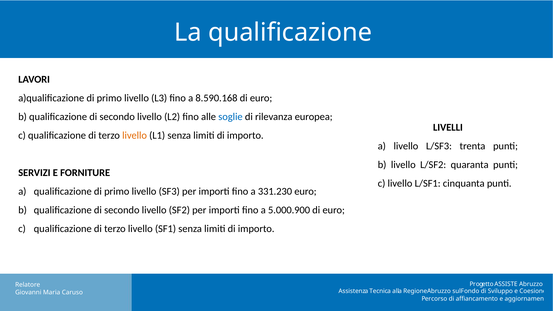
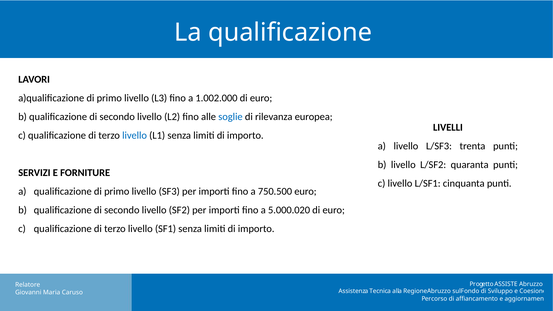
8.590.168: 8.590.168 -> 1.002.000 (216, 98)
livello colour: orange -> blue (135, 136)
331.230: 331.230 -> 750.500 (275, 192)
5.000.900: 5.000.900 -> 5.000.020 (289, 210)
